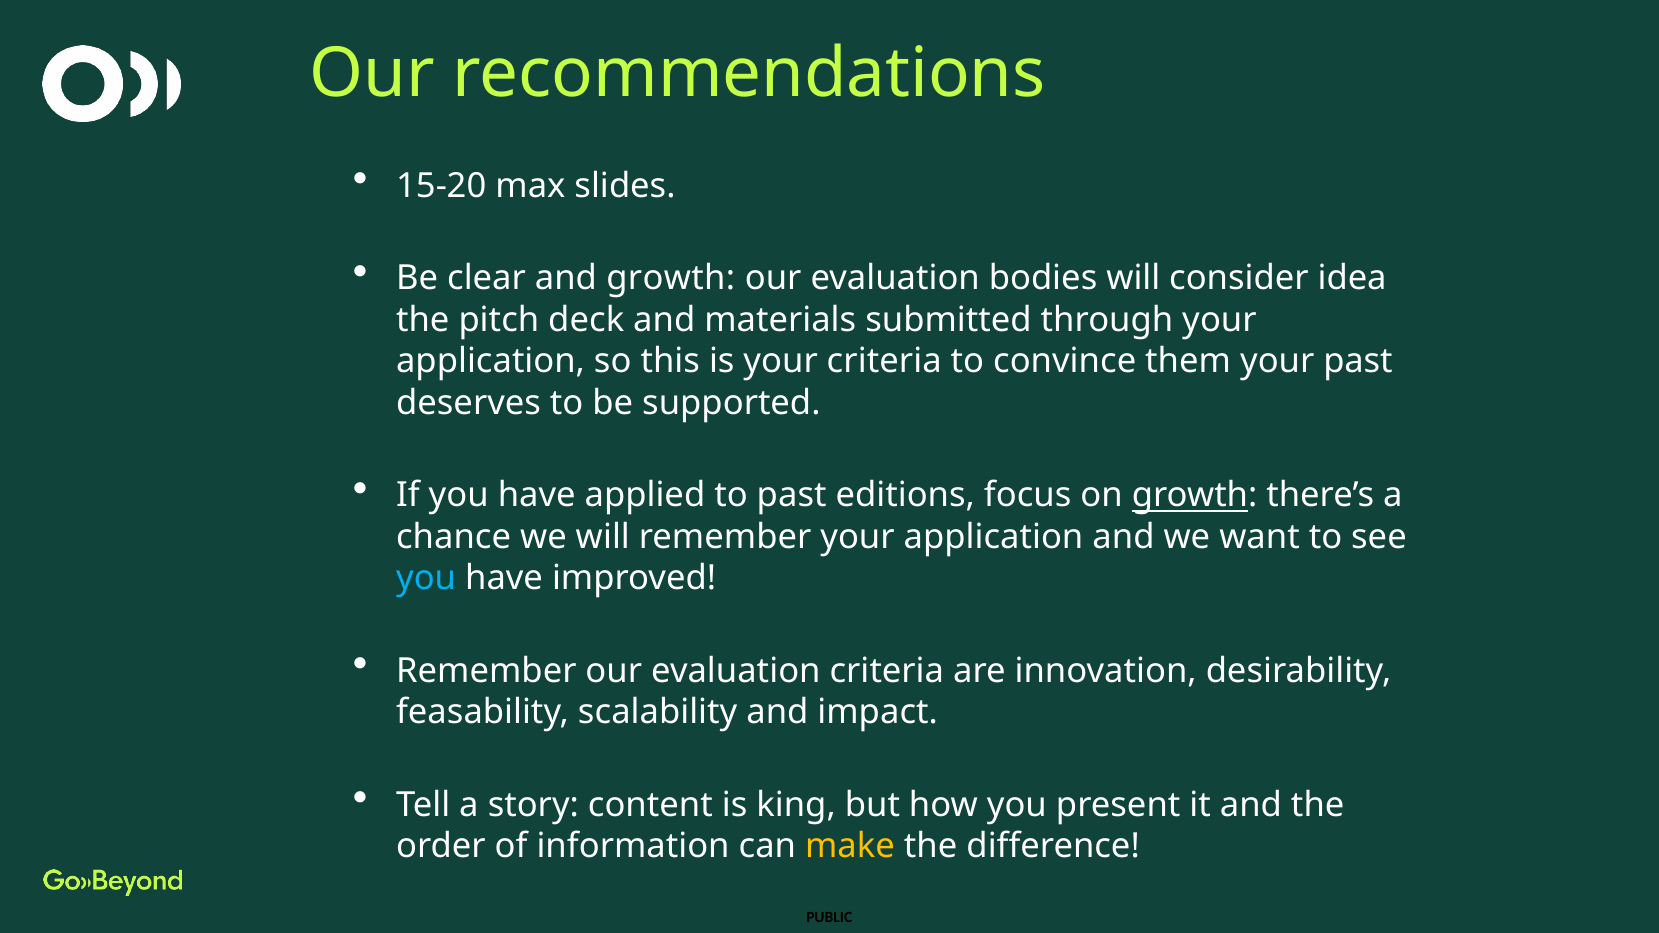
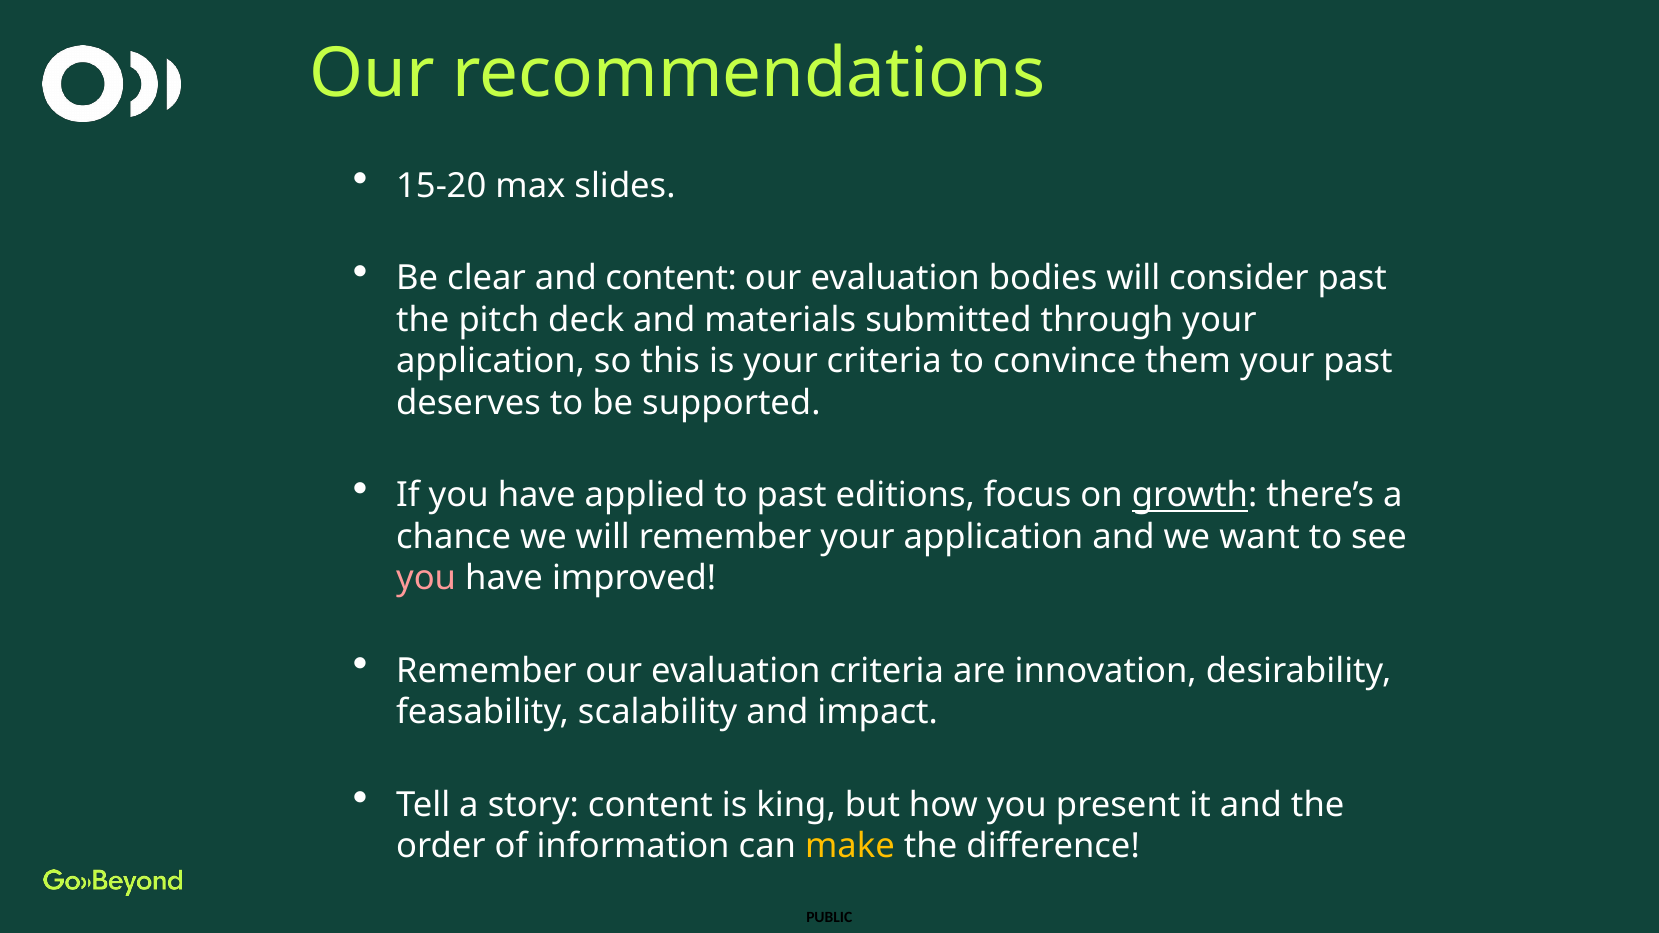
and growth: growth -> content (671, 278)
consider idea: idea -> past (1352, 278)
you colour: light blue -> pink (426, 578)
